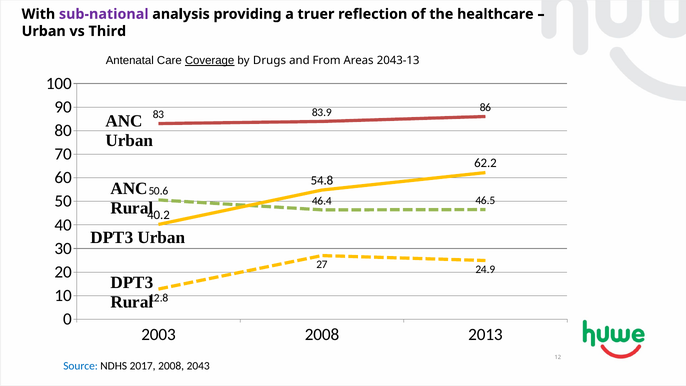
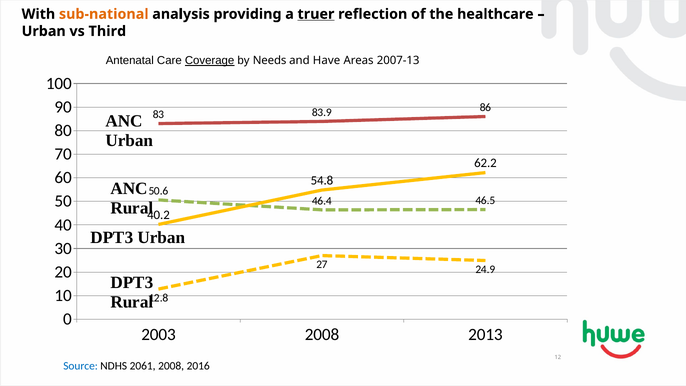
sub-national colour: purple -> orange (104, 14)
truer underline: none -> present (316, 14)
Drugs: Drugs -> Needs (270, 61)
From: From -> Have (327, 61)
2043-13: 2043-13 -> 2007-13 (398, 61)
2017: 2017 -> 2061 (143, 366)
2043: 2043 -> 2016 (198, 366)
